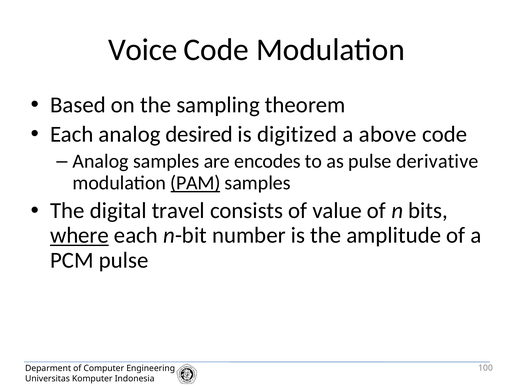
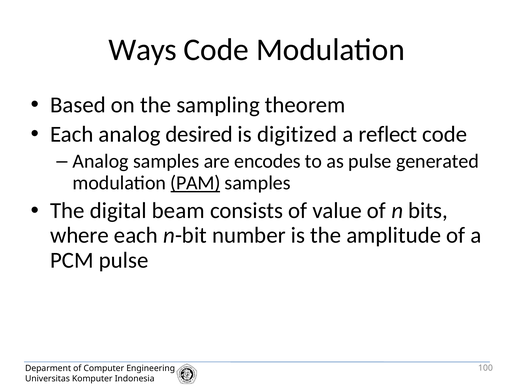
Voice: Voice -> Ways (143, 50)
above: above -> reflect (388, 134)
derivative: derivative -> generated (437, 161)
travel: travel -> beam (178, 210)
where underline: present -> none (79, 235)
